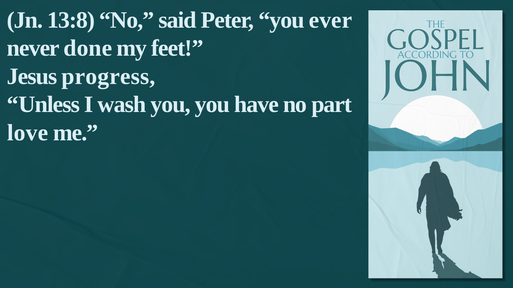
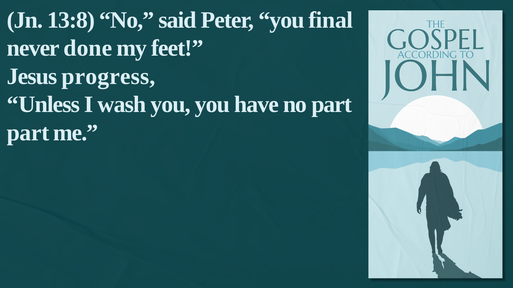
ever: ever -> final (331, 20)
love: love -> part (28, 133)
